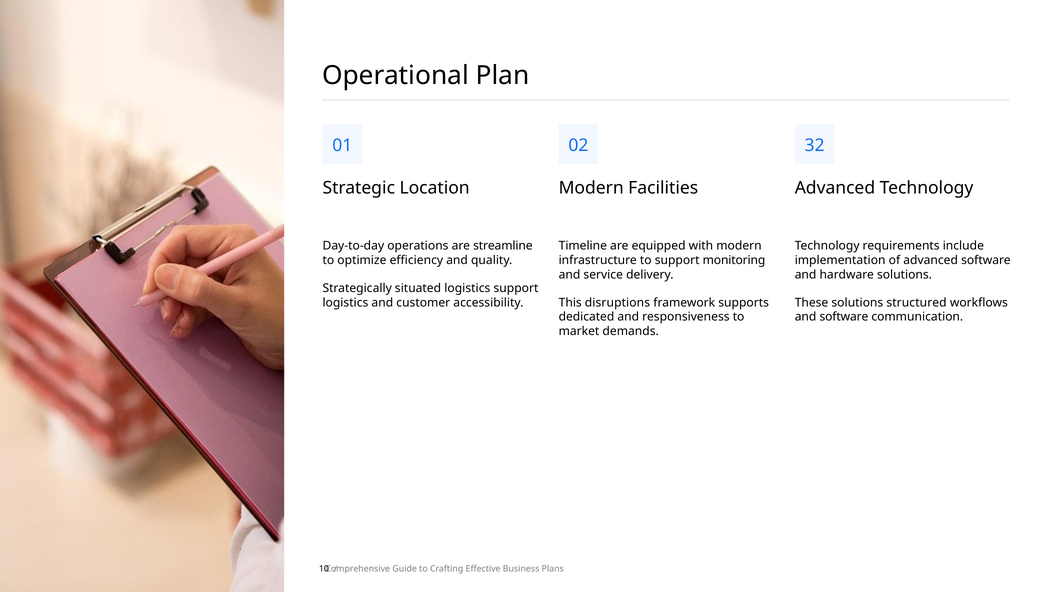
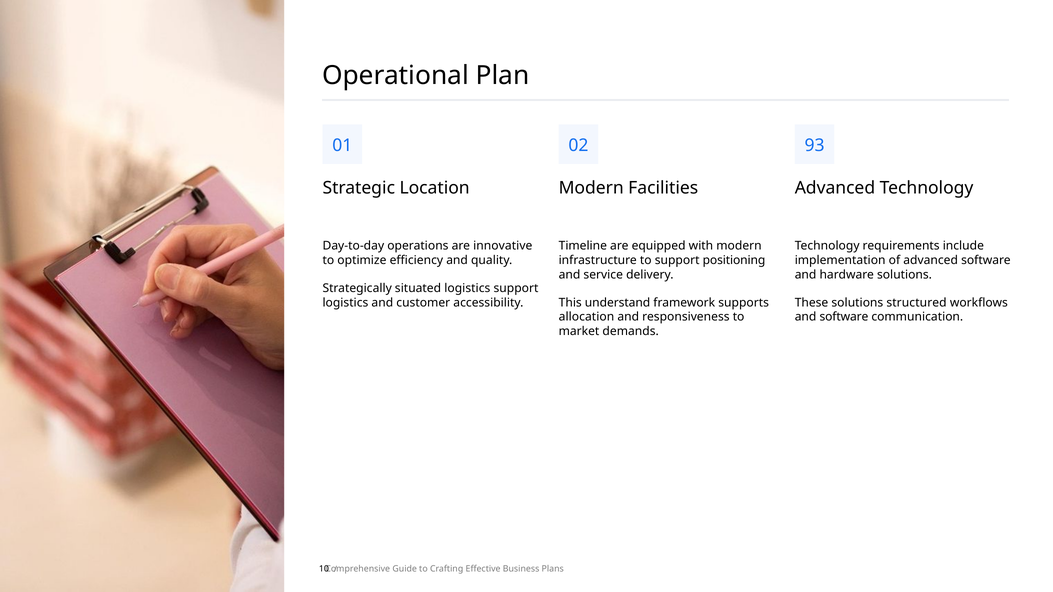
32: 32 -> 93 (815, 145)
streamline: streamline -> innovative (503, 246)
monitoring: monitoring -> positioning (734, 261)
disruptions: disruptions -> understand (618, 303)
dedicated: dedicated -> allocation (586, 317)
